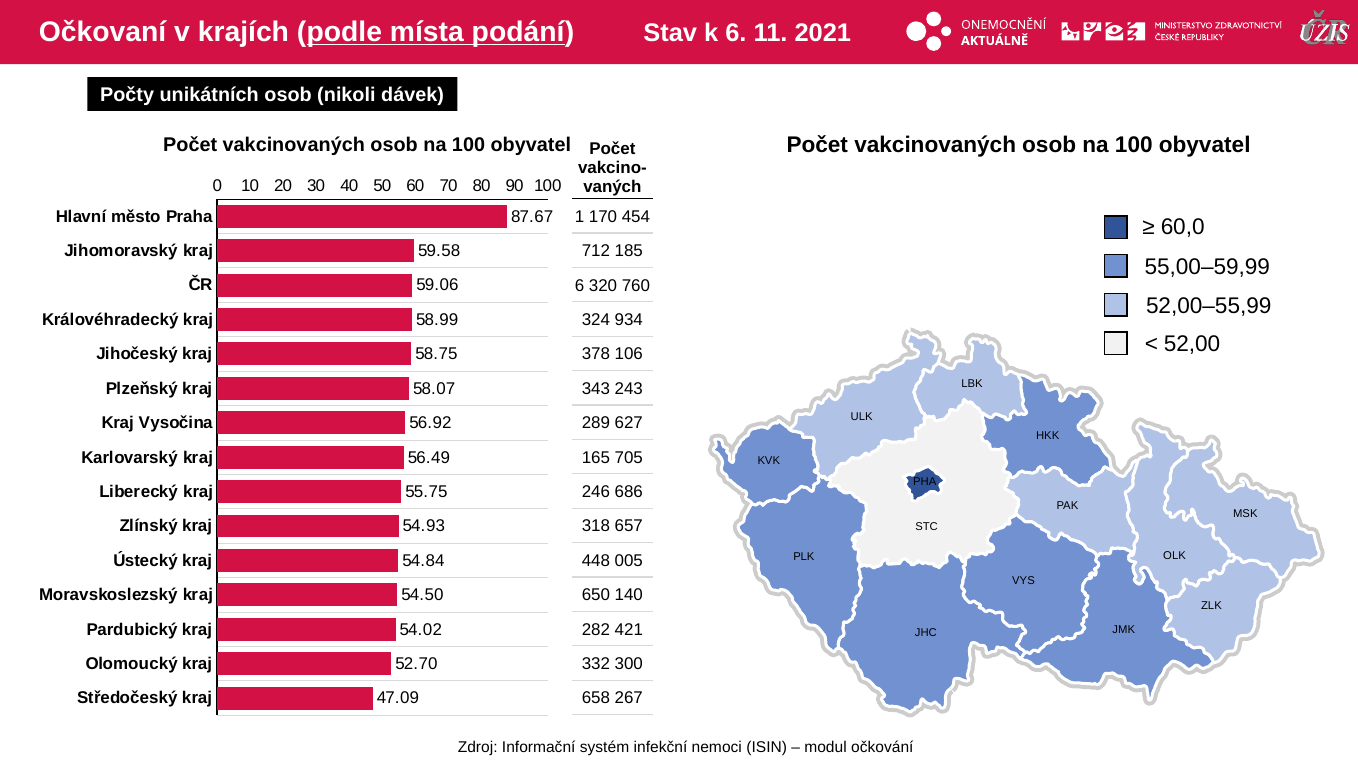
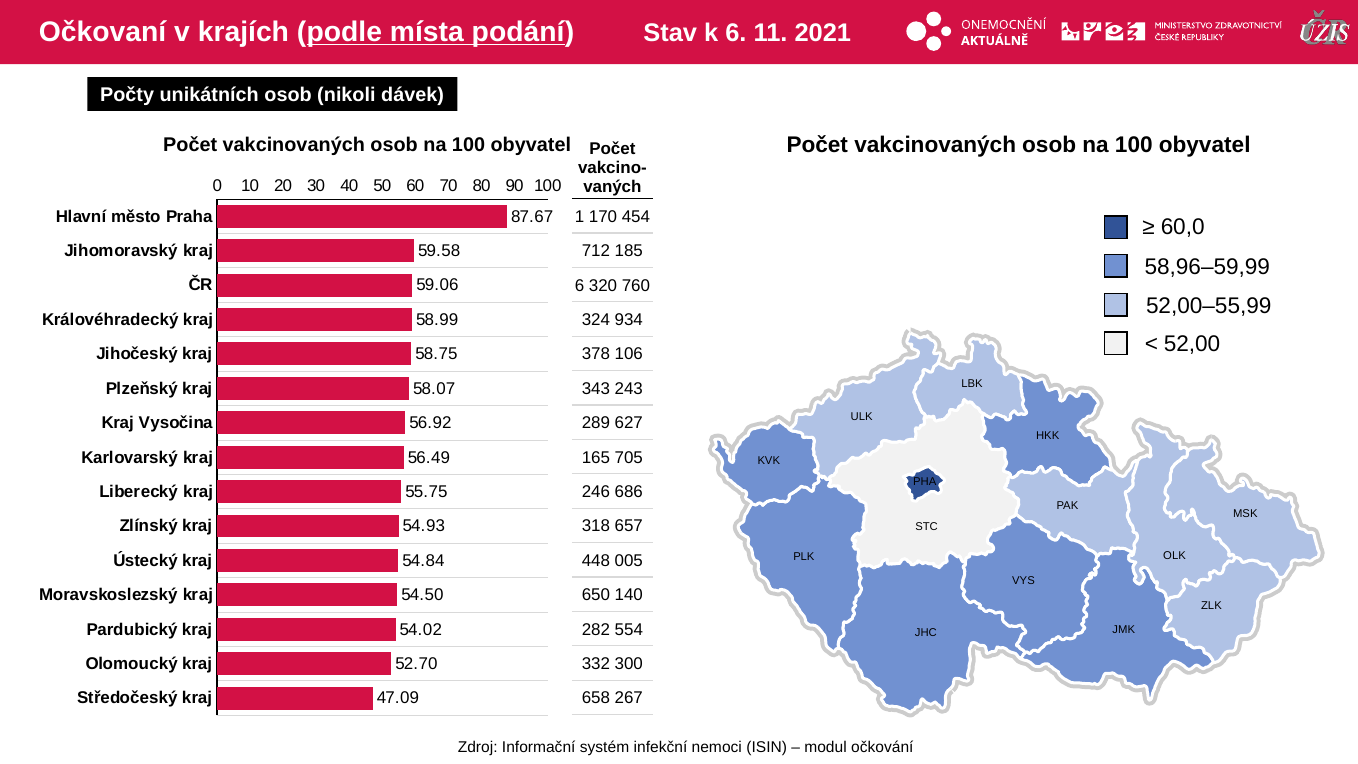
55,00–59,99: 55,00–59,99 -> 58,96–59,99 (1207, 267)
421: 421 -> 554 (629, 629)
